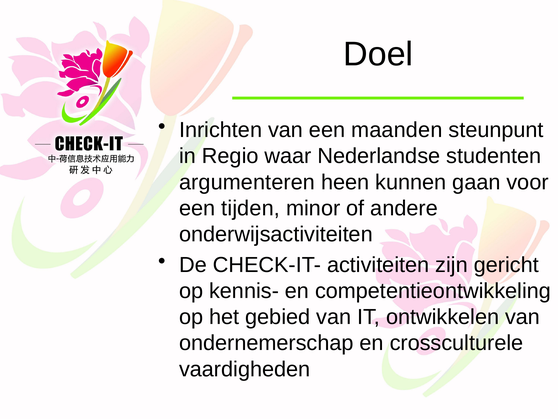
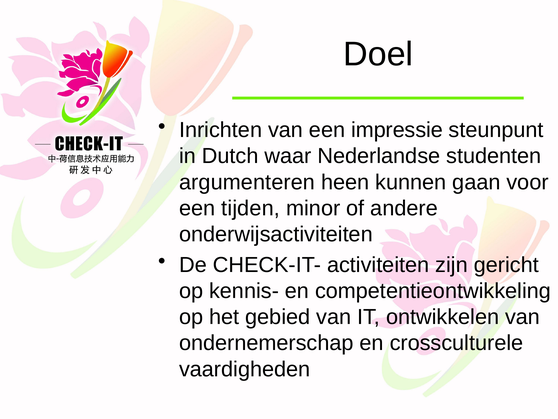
maanden: maanden -> impressie (397, 130)
Regio: Regio -> Dutch (230, 156)
